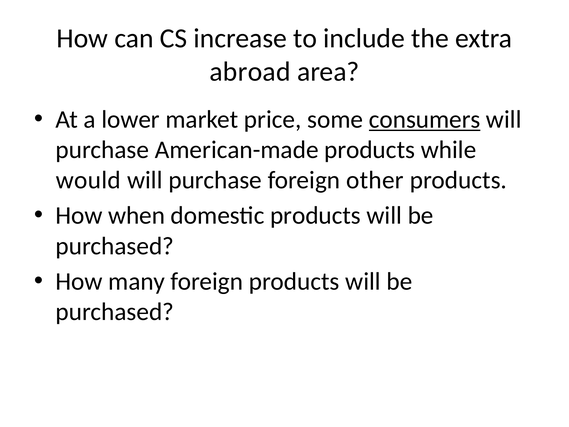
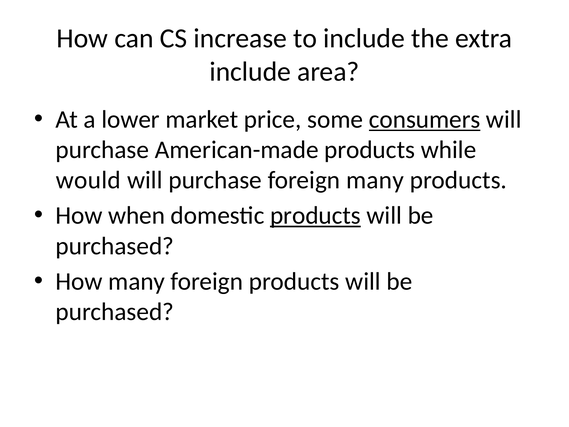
abroad: abroad -> include (250, 72)
foreign other: other -> many (375, 180)
products underline: none -> present (315, 215)
